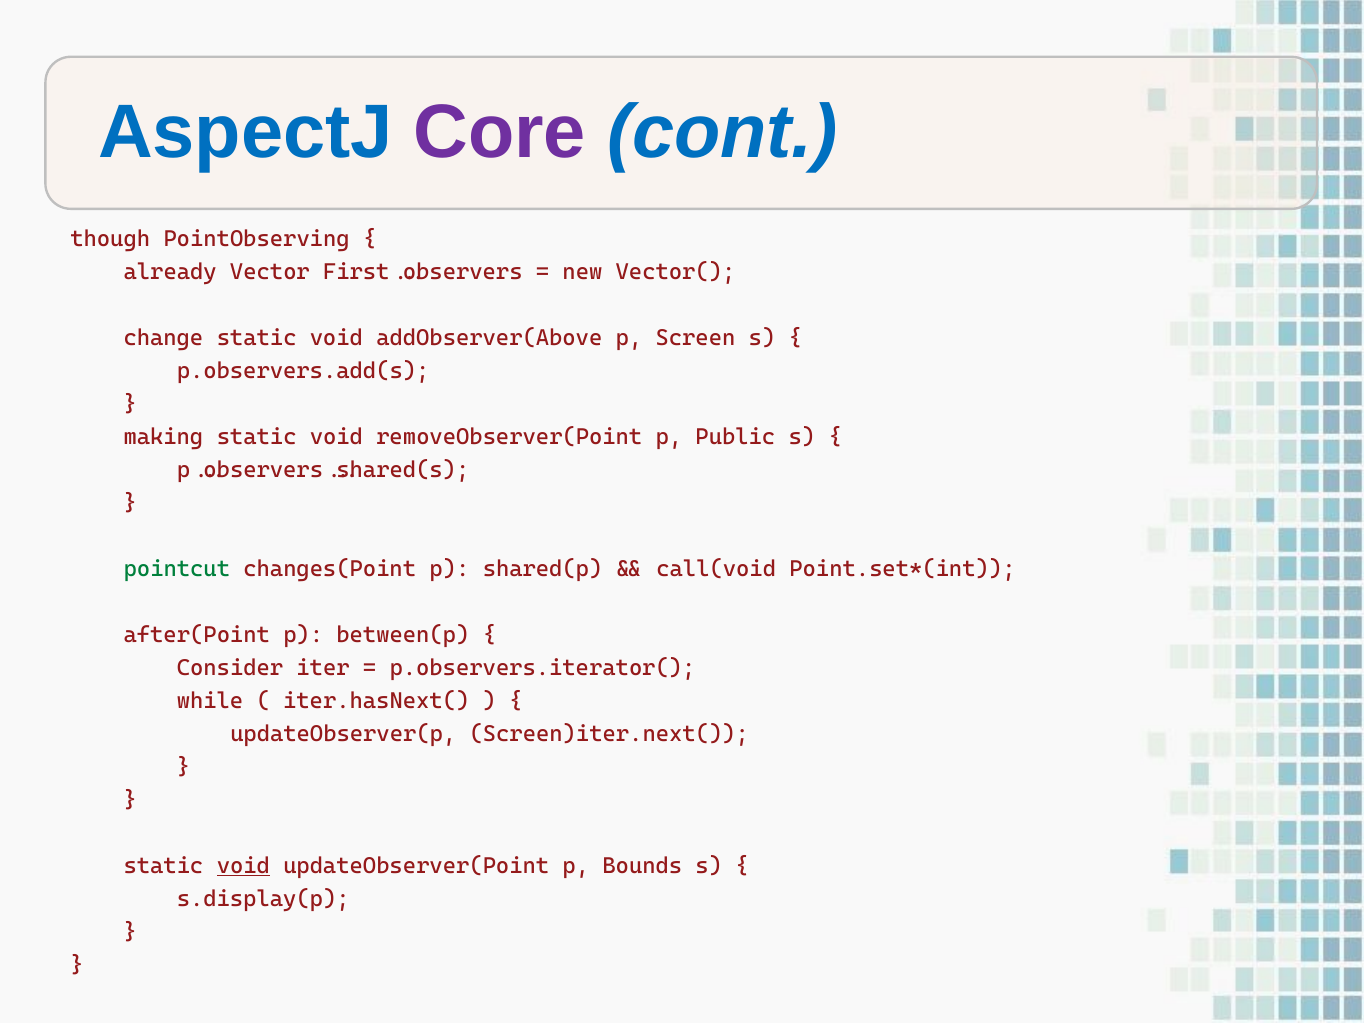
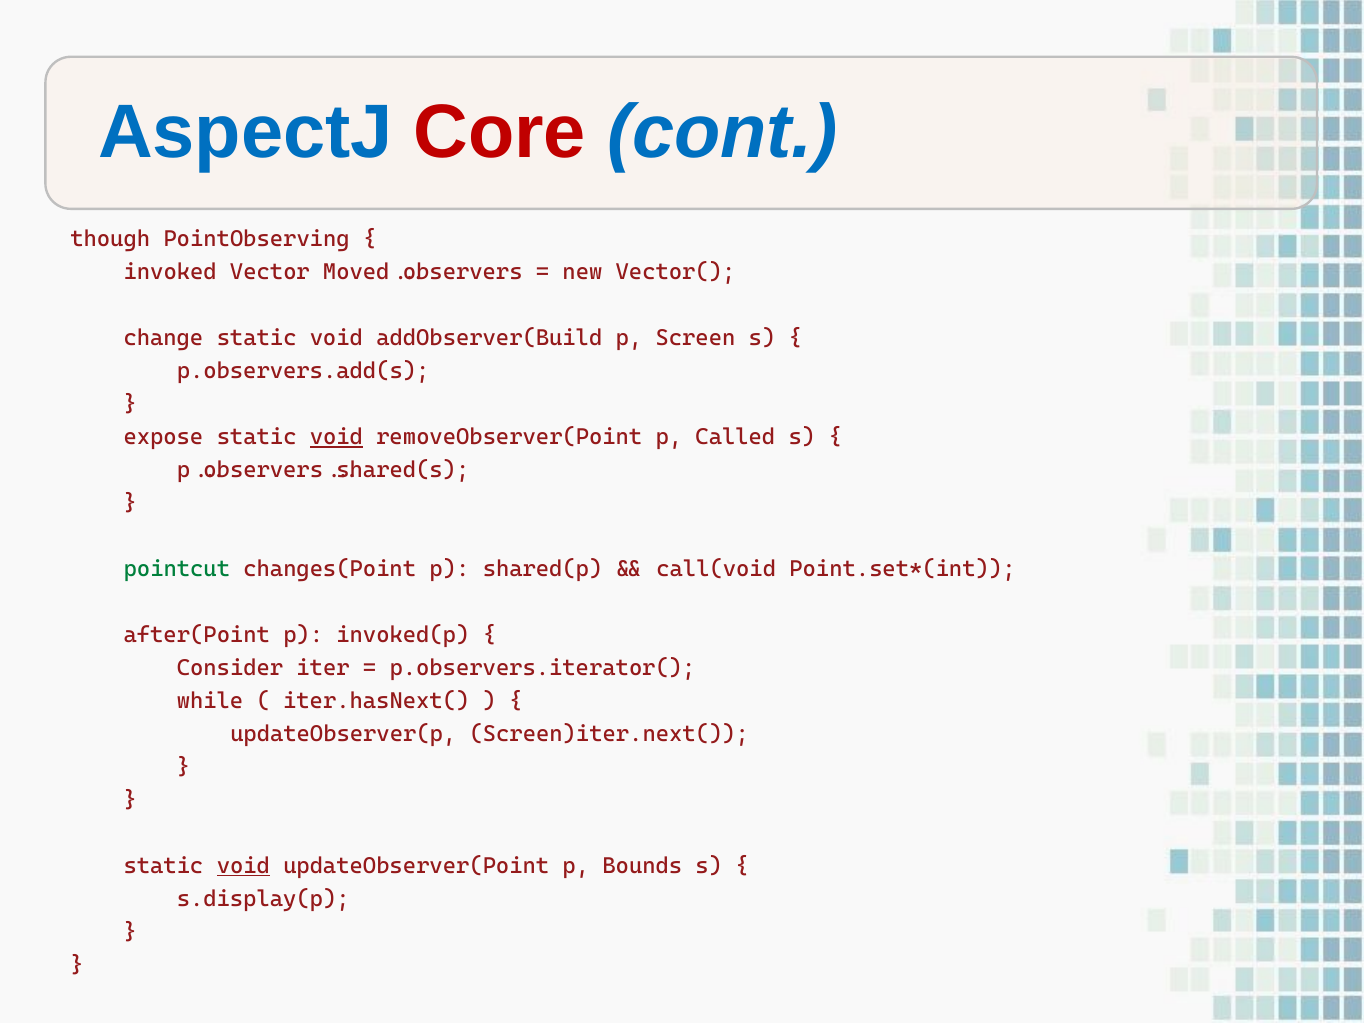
Core colour: purple -> red (500, 132)
already: already -> invoked (170, 272)
First.observers: First.observers -> Moved.observers (423, 272)
addObserver(Above: addObserver(Above -> addObserver(Build (489, 338)
making: making -> expose (163, 437)
void underline: none -> present (336, 437)
Public: Public -> Called (735, 437)
between(p: between(p -> invoked(p (403, 635)
